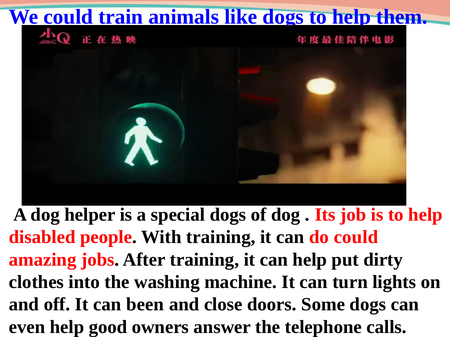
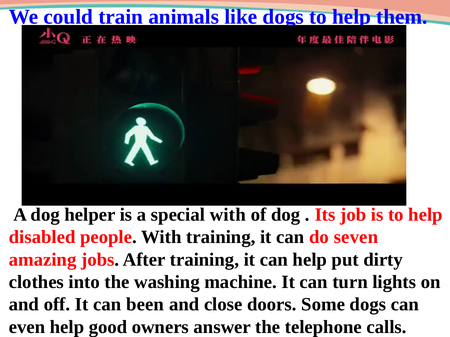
special dogs: dogs -> with (228, 215)
do could: could -> seven (356, 237)
